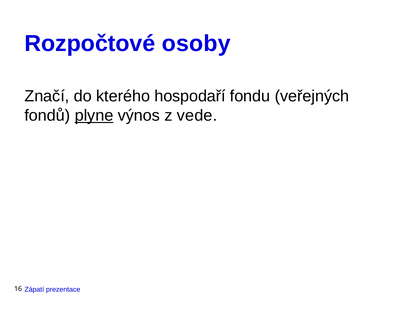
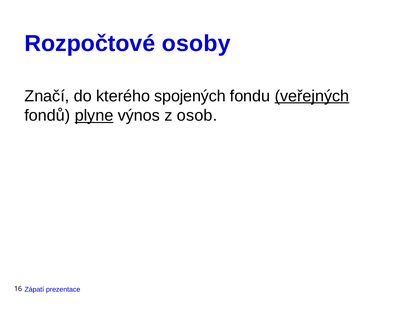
hospodaří: hospodaří -> spojených (190, 96)
veřejných underline: none -> present (312, 96)
vede: vede -> osob (197, 115)
